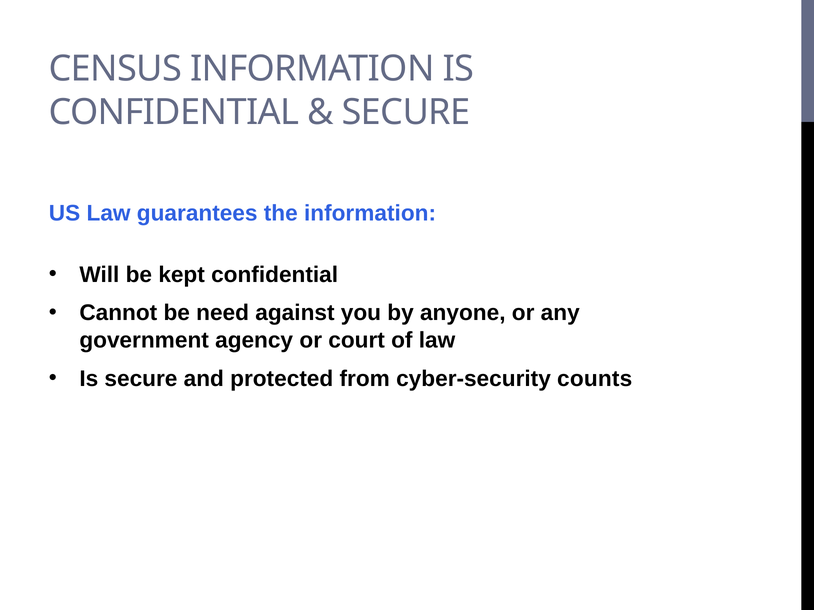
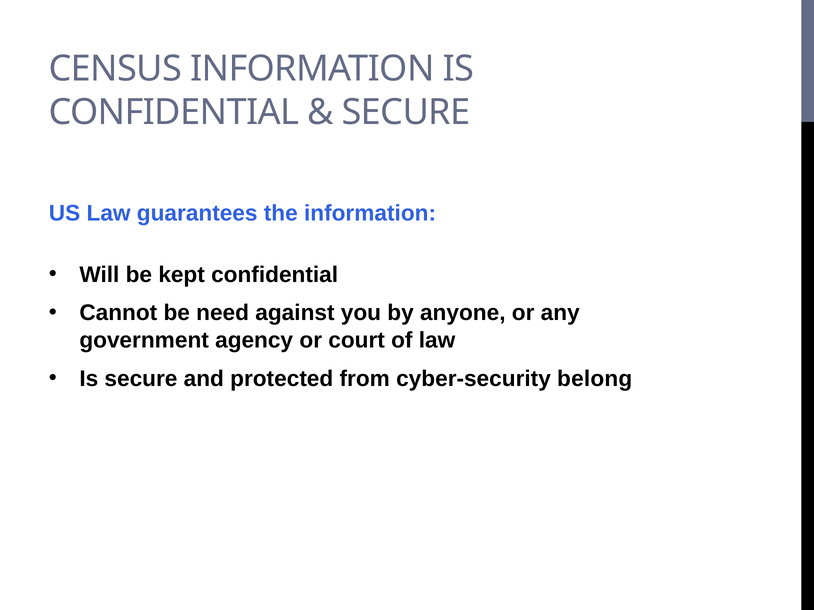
counts: counts -> belong (595, 379)
